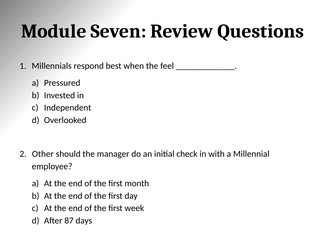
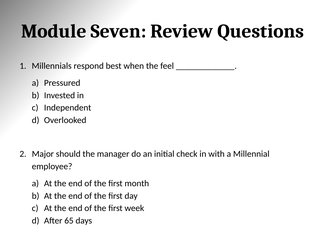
Other: Other -> Major (43, 155)
87: 87 -> 65 (69, 221)
